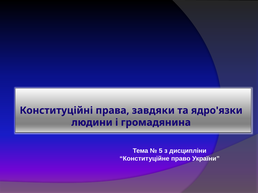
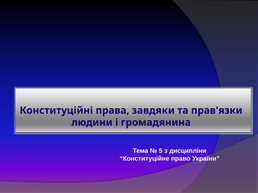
ядро'язки: ядро'язки -> прав'язки (217, 111)
